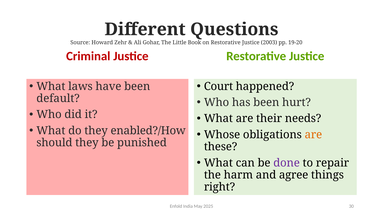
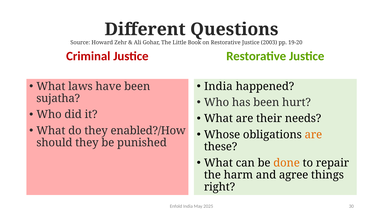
Court: Court -> India (218, 86)
default: default -> sujatha (58, 98)
done colour: purple -> orange (287, 162)
